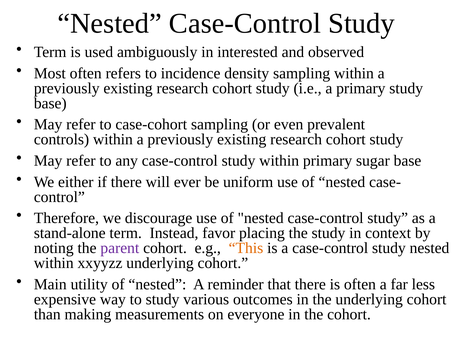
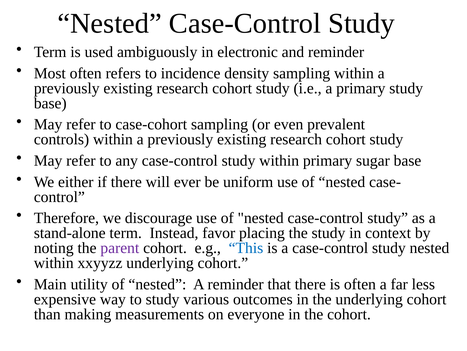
interested: interested -> electronic (248, 52)
and observed: observed -> reminder (336, 52)
This colour: orange -> blue (246, 248)
